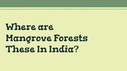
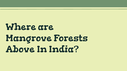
These: These -> Above (20, 50)
